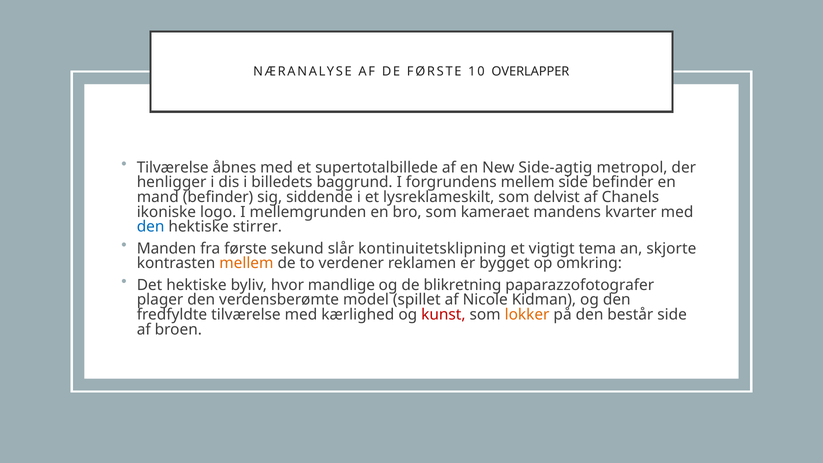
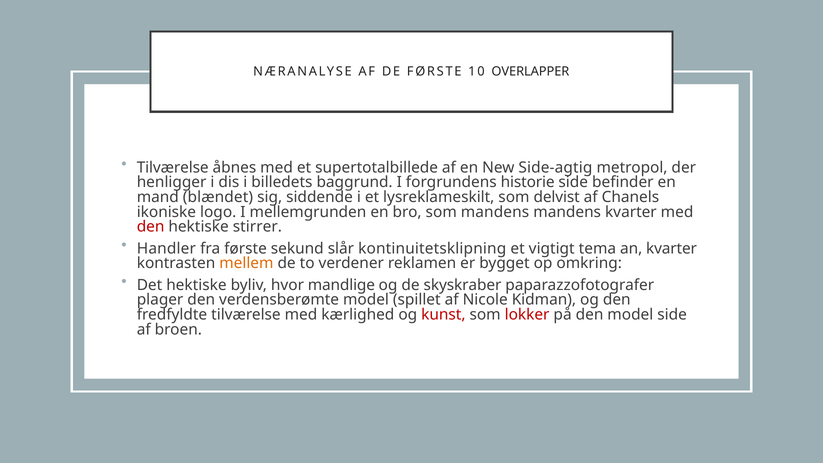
forgrundens mellem: mellem -> historie (528, 182)
mand befinder: befinder -> blændet (218, 197)
som kameraet: kameraet -> mandens (495, 212)
den colour: blue -> red (151, 227)
Manden: Manden -> Handler (166, 248)
an skjorte: skjorte -> kvarter (672, 248)
blikretning: blikretning -> skyskraber (462, 285)
lokker colour: orange -> red (527, 315)
den består: består -> model (630, 315)
